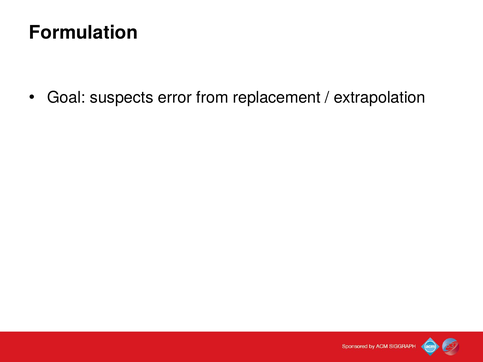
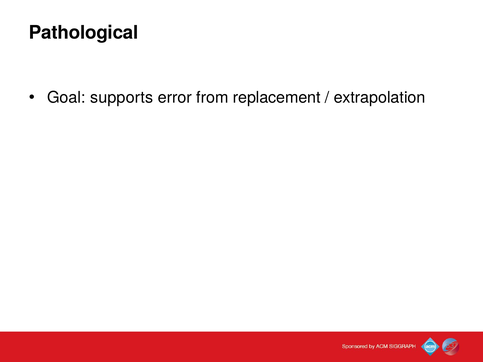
Formulation: Formulation -> Pathological (84, 33)
suspects: suspects -> supports (122, 98)
